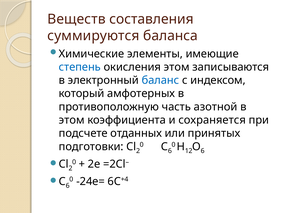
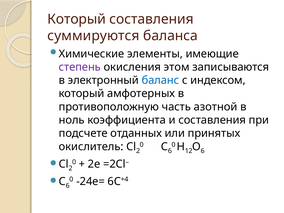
Веществ: Веществ -> Который (77, 19)
степень colour: blue -> purple (80, 67)
этом: этом -> ноль (72, 120)
и сохраняется: сохраняется -> составления (212, 120)
подготовки: подготовки -> окислитель (91, 147)
